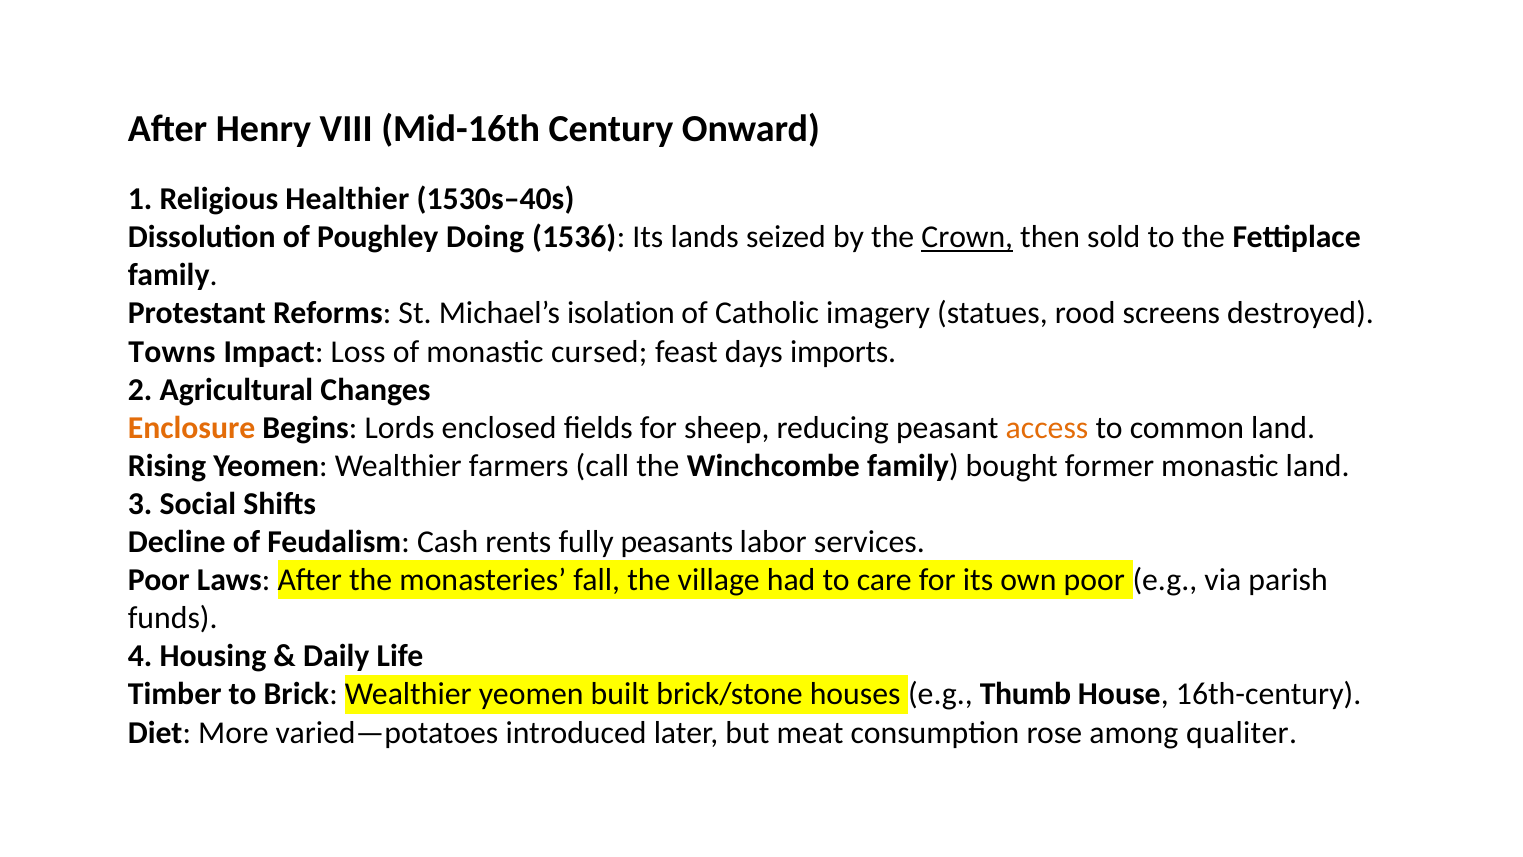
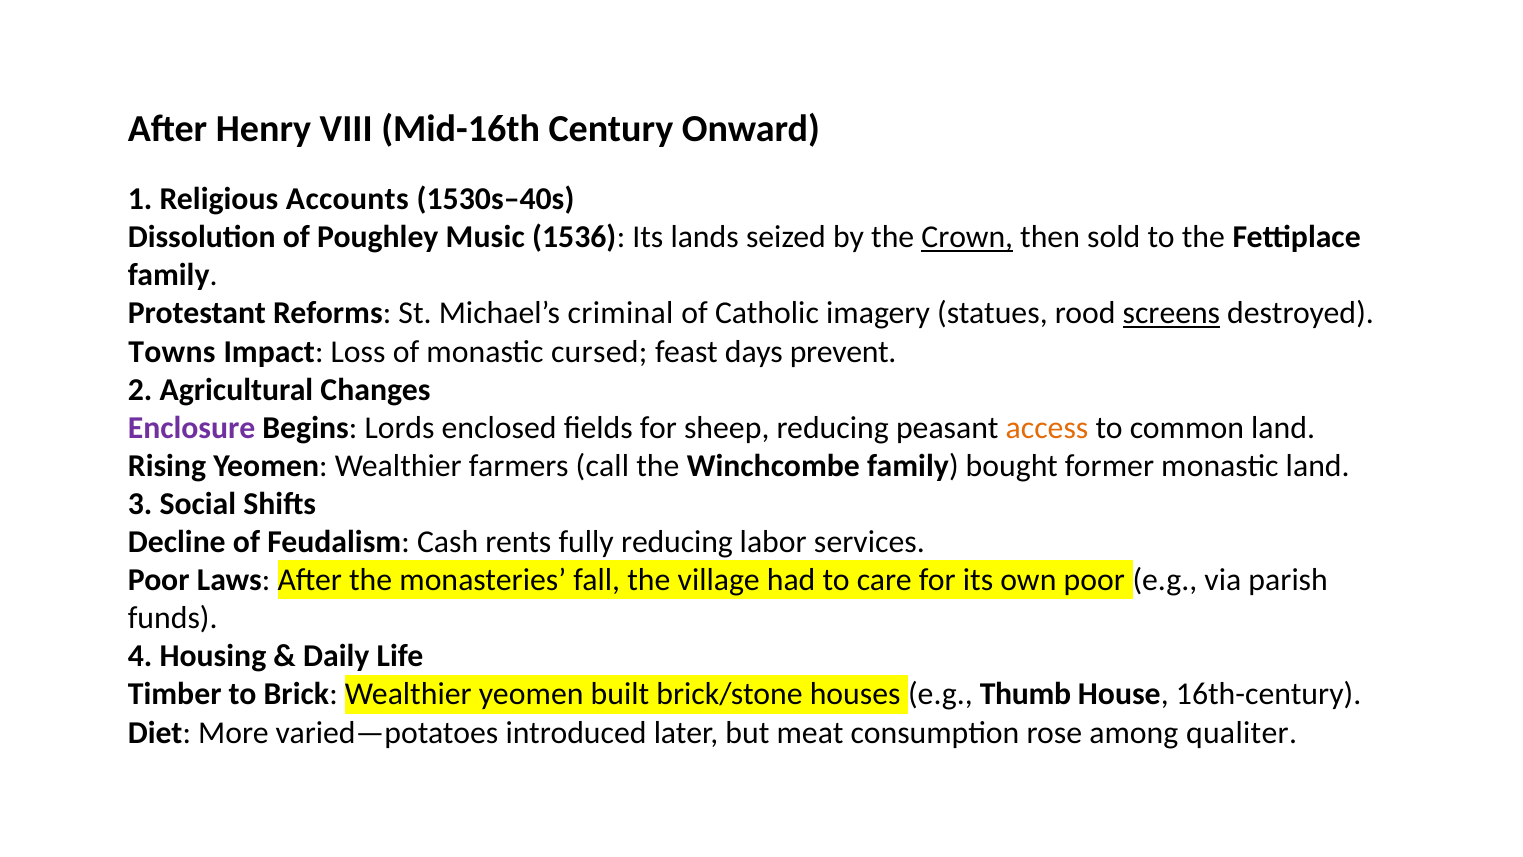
Healthier: Healthier -> Accounts (347, 199)
Doing: Doing -> Music (485, 237)
isolation: isolation -> criminal (621, 313)
screens underline: none -> present (1171, 313)
imports: imports -> prevent (843, 351)
Enclosure colour: orange -> purple (192, 428)
fully peasants: peasants -> reducing (677, 542)
